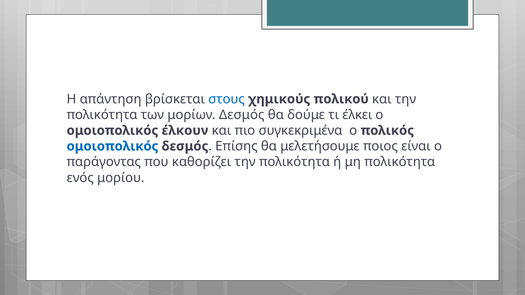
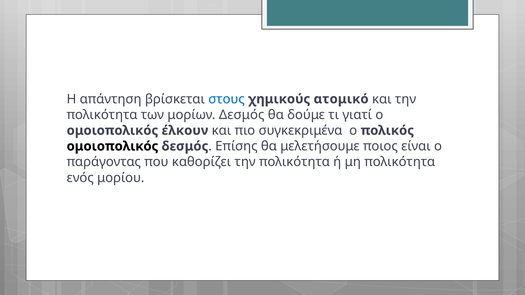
πολικού: πολικού -> ατομικό (341, 99)
έλκει: έλκει -> γιατί (357, 115)
ομοιοπολικός colour: blue -> black (112, 146)
